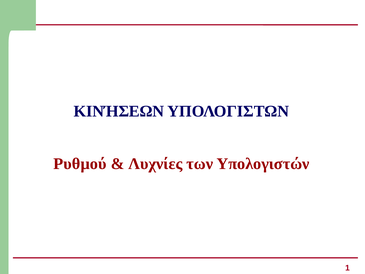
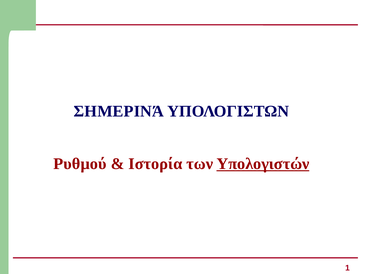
ΚΙΝΉΣΕΩΝ: ΚΙΝΉΣΕΩΝ -> ΣΗΜΕΡΙΝΆ (119, 111)
Λυχνίες: Λυχνίες -> Ιστορία (155, 164)
Υπολογιστών underline: none -> present (263, 164)
